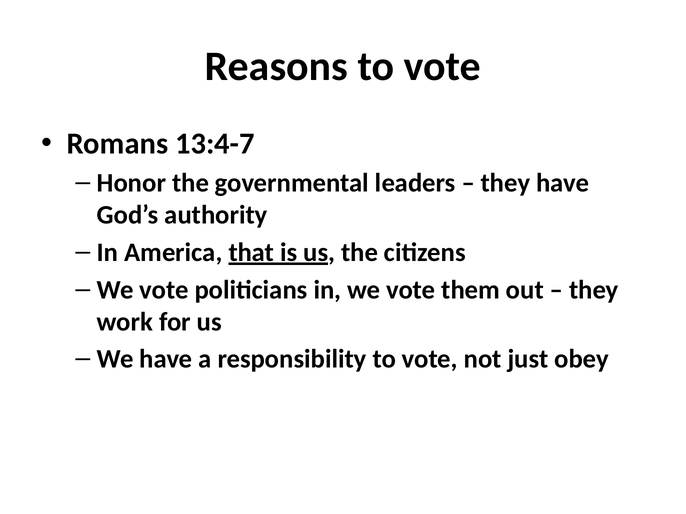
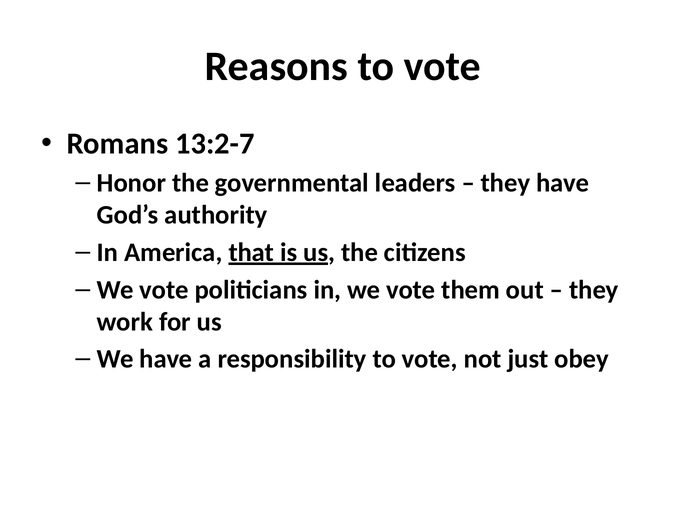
13:4-7: 13:4-7 -> 13:2-7 (215, 144)
